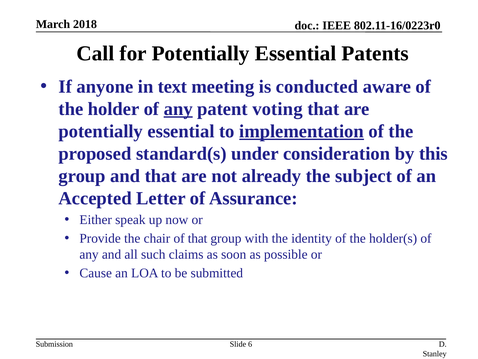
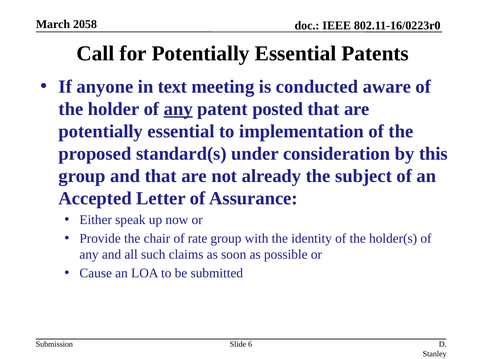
2018: 2018 -> 2058 (85, 24)
voting: voting -> posted (278, 109)
implementation underline: present -> none (302, 131)
of that: that -> rate (198, 238)
